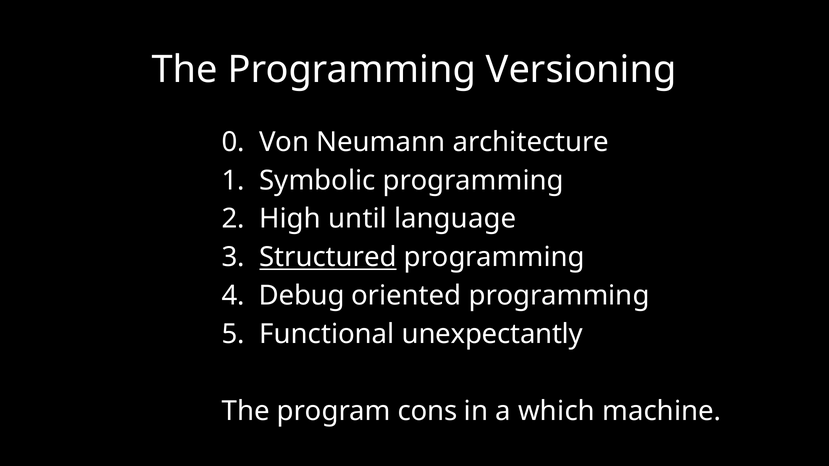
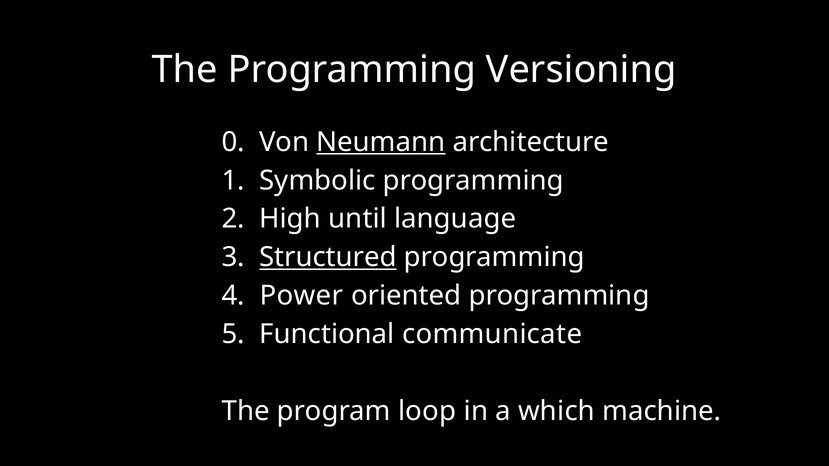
Neumann underline: none -> present (381, 142)
Debug: Debug -> Power (301, 296)
unexpectantly: unexpectantly -> communicate (492, 335)
cons: cons -> loop (427, 412)
